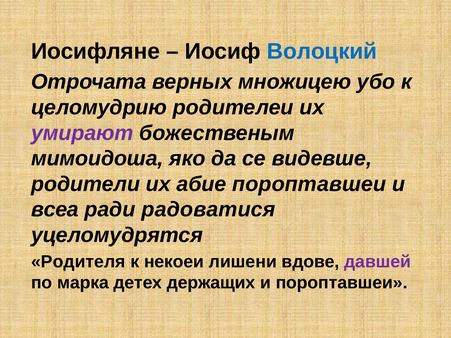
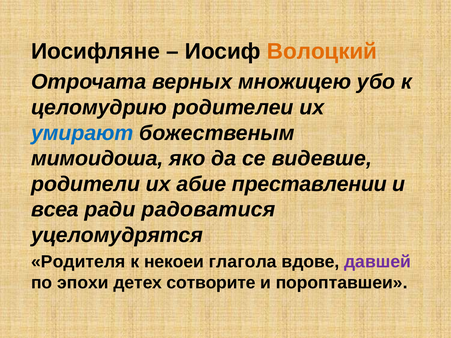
Волоцкий colour: blue -> orange (322, 52)
умирают colour: purple -> blue (82, 133)
абие пороптавшеи: пороптавшеи -> преставлении (309, 184)
лишени: лишени -> глагола (243, 262)
марка: марка -> эпохи (83, 283)
держащих: держащих -> сотворите (211, 283)
